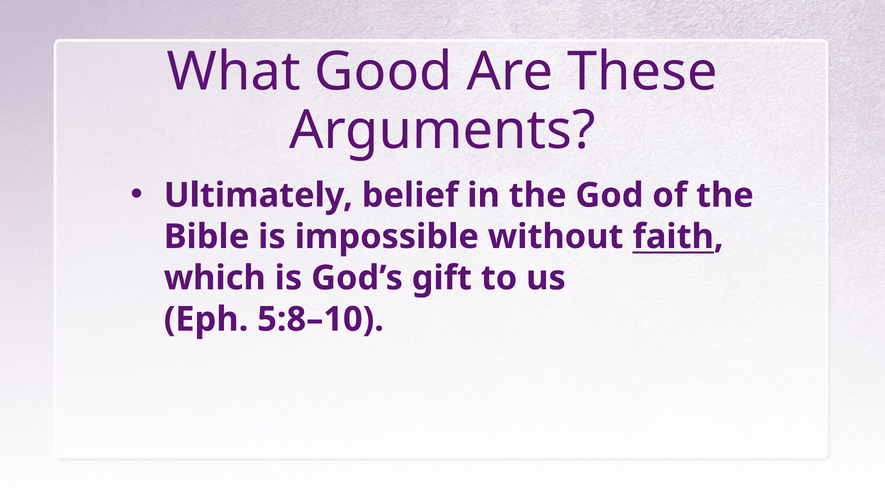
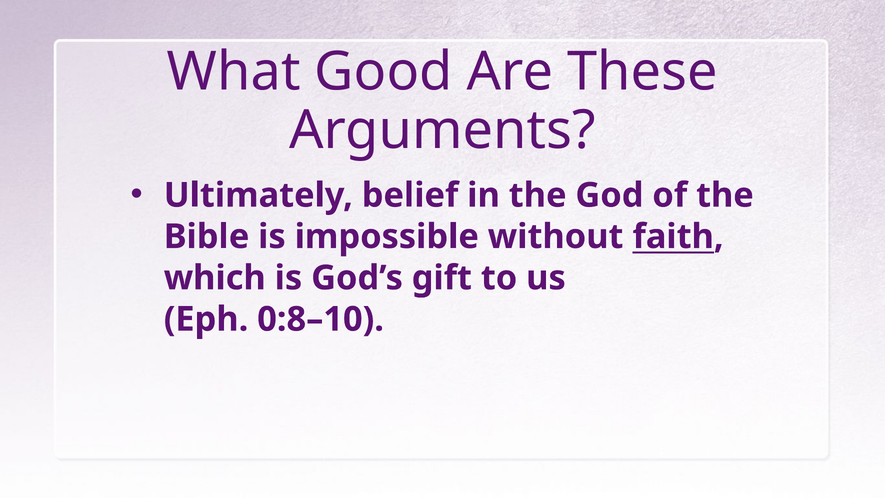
5:8–10: 5:8–10 -> 0:8–10 (321, 319)
